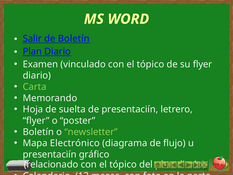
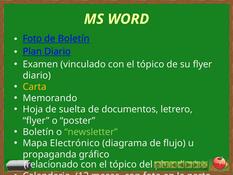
Salir: Salir -> Foto (32, 39)
Carta colour: light green -> yellow (35, 87)
de presentaciín: presentaciín -> documentos (130, 109)
presentaciín: presentaciín -> propaganda (50, 154)
